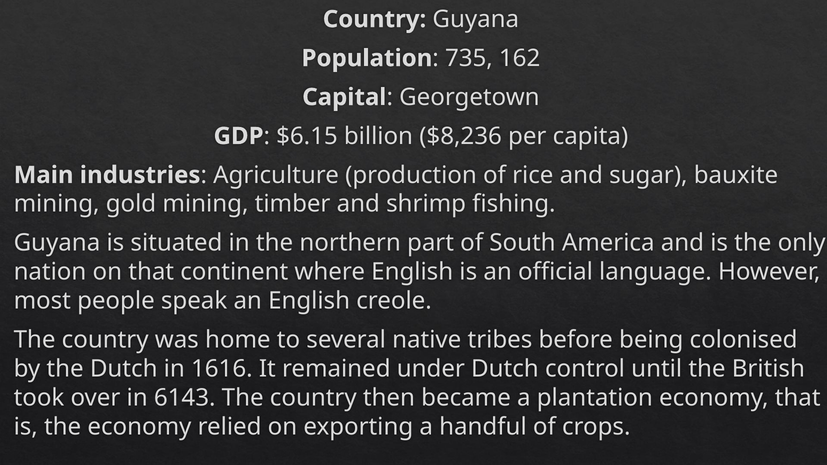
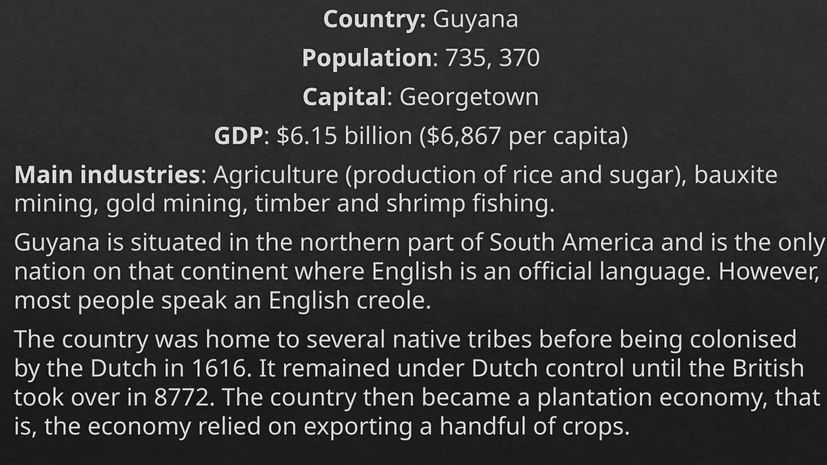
162: 162 -> 370 (520, 58)
$8,236: $8,236 -> $6,867 (461, 136)
6143: 6143 -> 8772 (185, 398)
